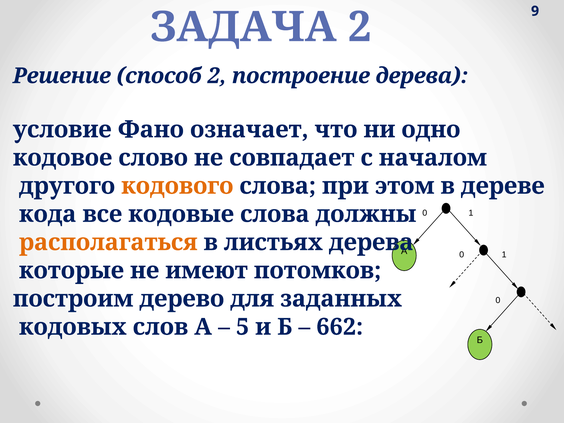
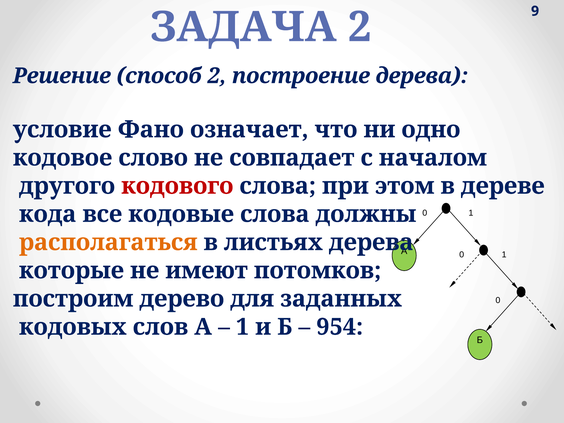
кодового colour: orange -> red (177, 186)
5: 5 -> 1 (242, 327)
662: 662 -> 954 (340, 327)
